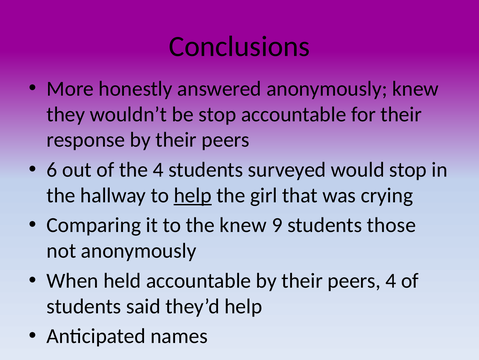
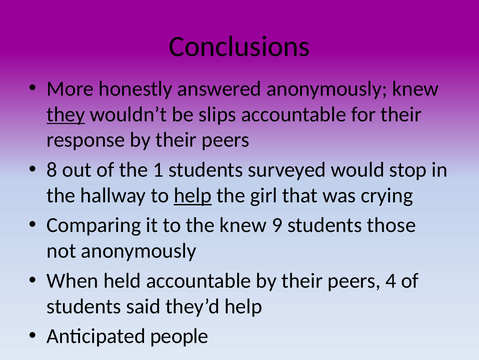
they underline: none -> present (66, 114)
be stop: stop -> slips (217, 114)
6: 6 -> 8 (52, 169)
the 4: 4 -> 1 (158, 169)
names: names -> people (179, 336)
